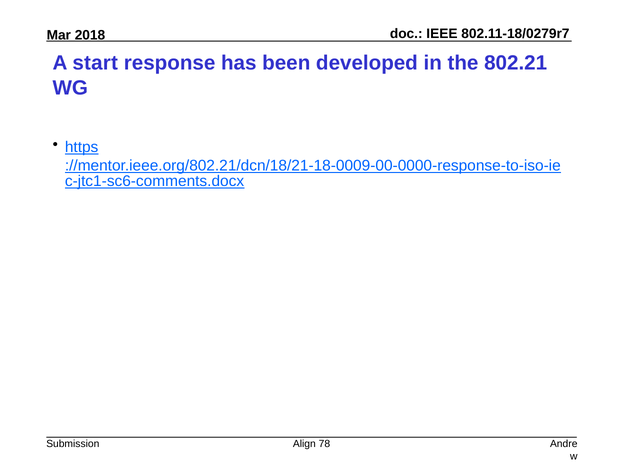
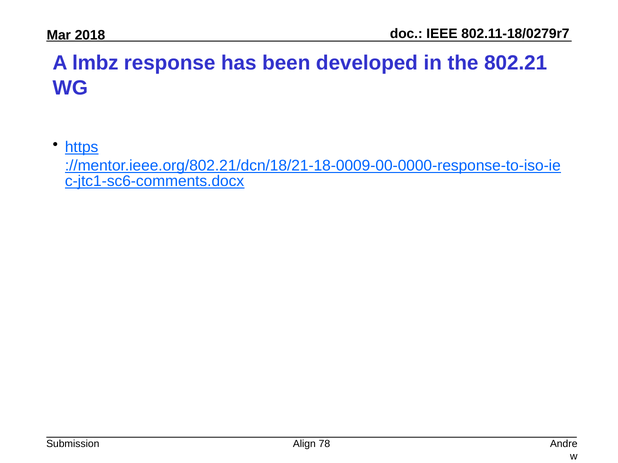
start: start -> lmbz (95, 63)
